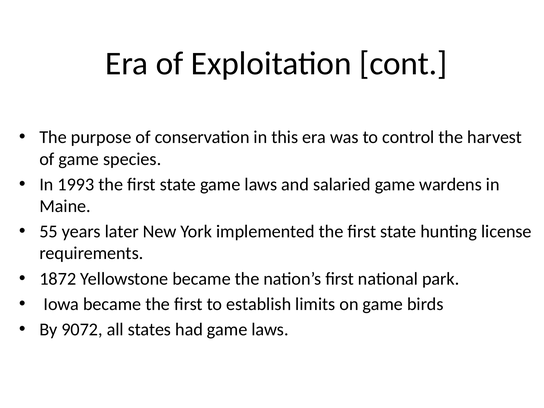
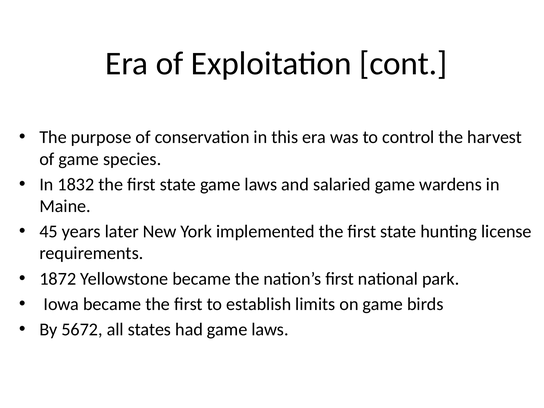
1993: 1993 -> 1832 (76, 184)
55: 55 -> 45 (49, 232)
9072: 9072 -> 5672 (82, 329)
